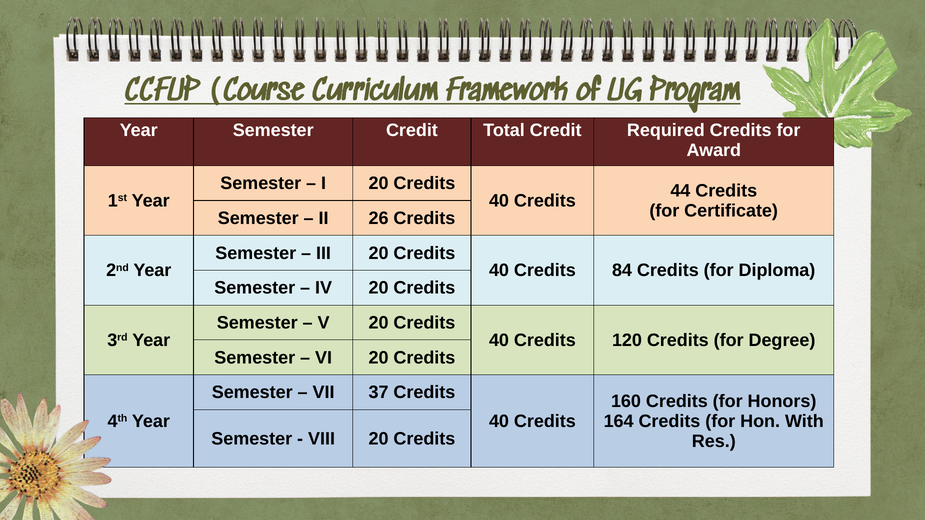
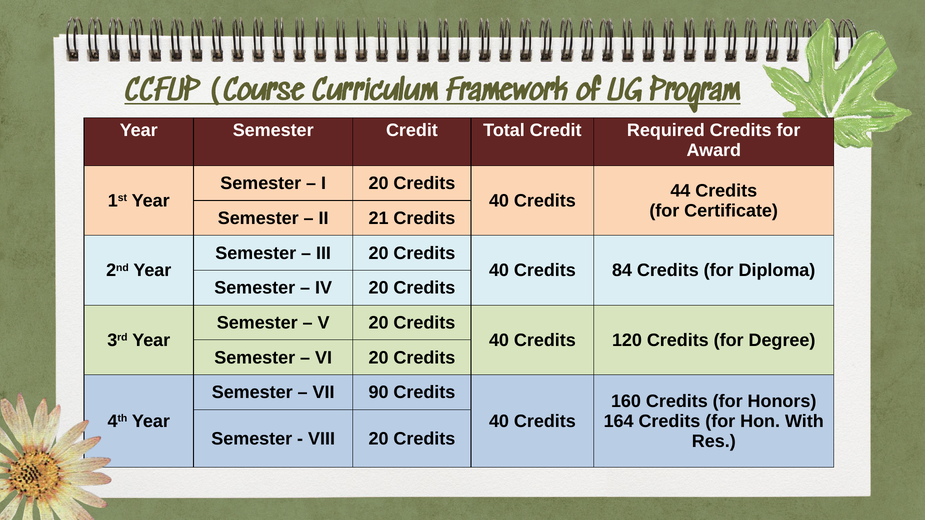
26: 26 -> 21 (379, 218)
37: 37 -> 90 (379, 393)
